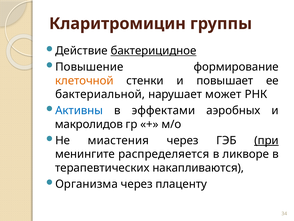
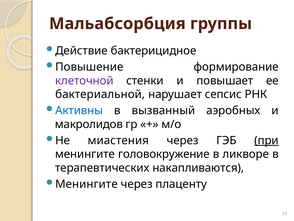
Кларитромицин: Кларитромицин -> Мальабсорбция (117, 24)
бактерицидное underline: present -> none (154, 51)
клеточной colour: orange -> purple (84, 80)
может: может -> сепсис (223, 94)
эффектами: эффектами -> вызванный (164, 110)
распределяется: распределяется -> головокружение (164, 154)
Организма: Организма -> Менингите (86, 184)
